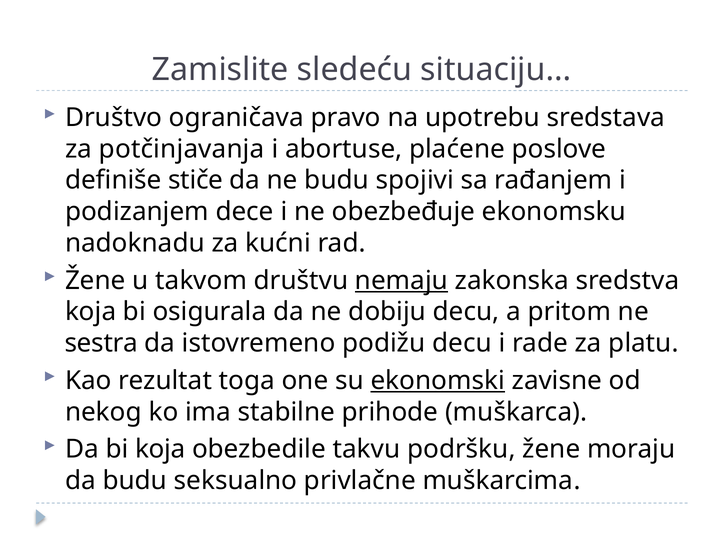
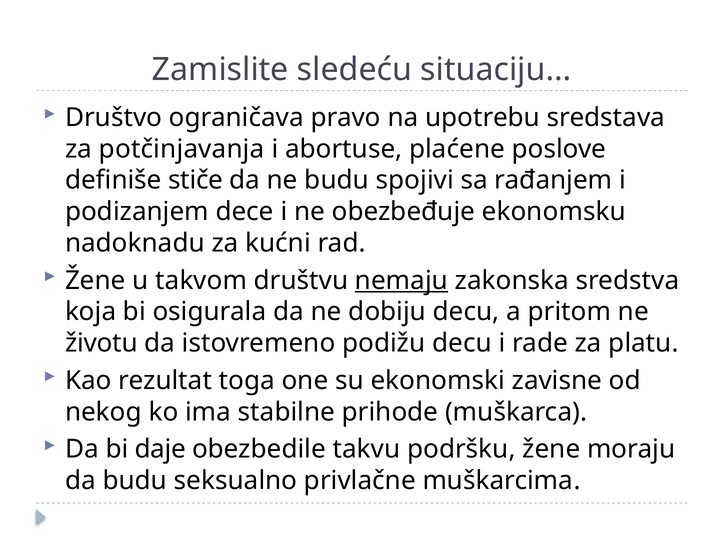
sestra: sestra -> životu (101, 343)
ekonomski underline: present -> none (438, 381)
bi koja: koja -> daje (160, 449)
